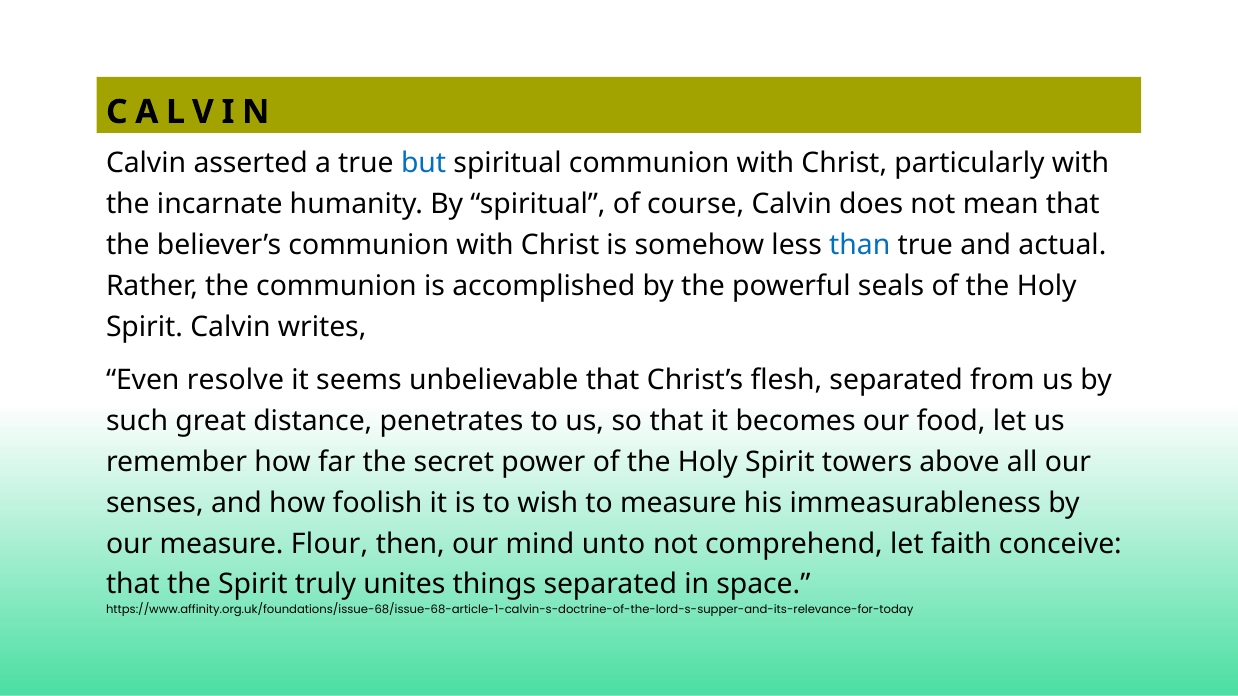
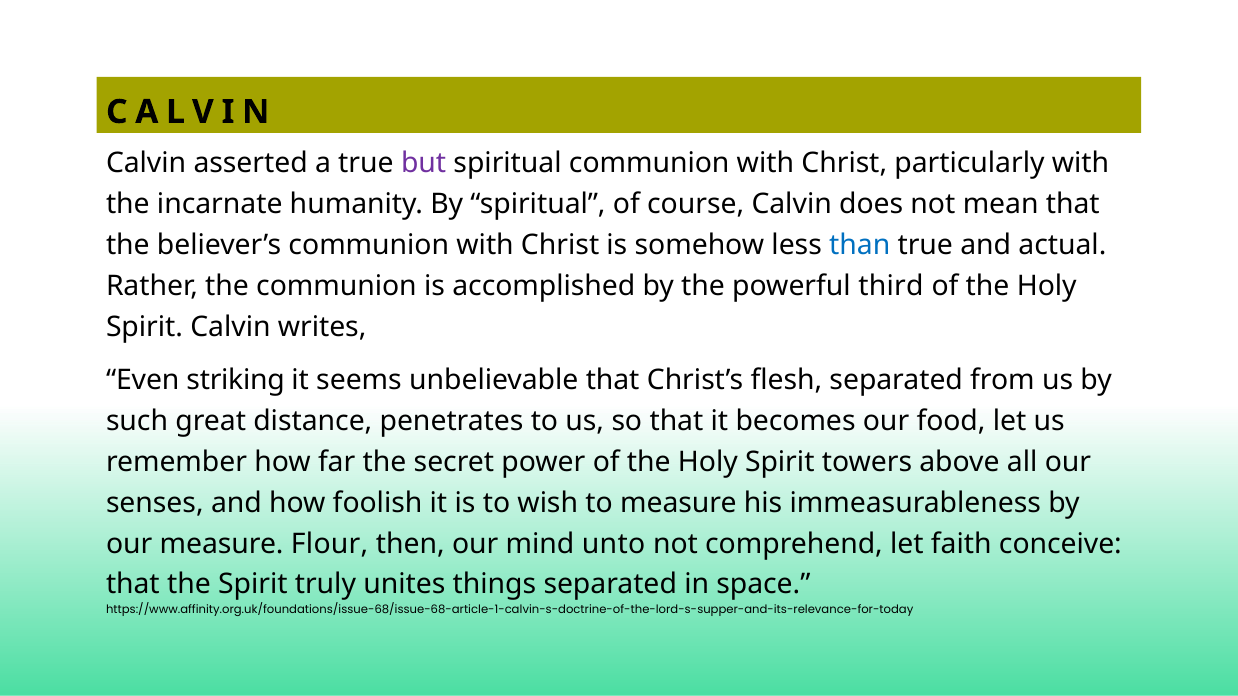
but colour: blue -> purple (424, 164)
seals: seals -> third (891, 286)
resolve: resolve -> striking (236, 381)
